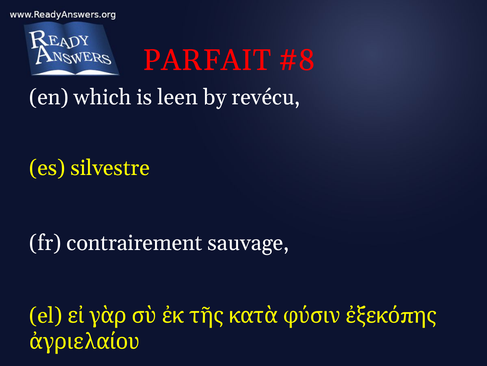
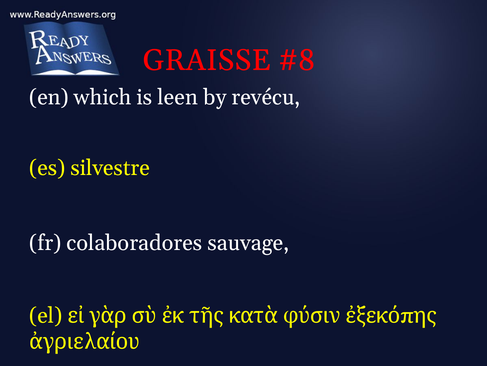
PARFAIT: PARFAIT -> GRAISSE (207, 60)
contrairement: contrairement -> colaboradores (134, 243)
